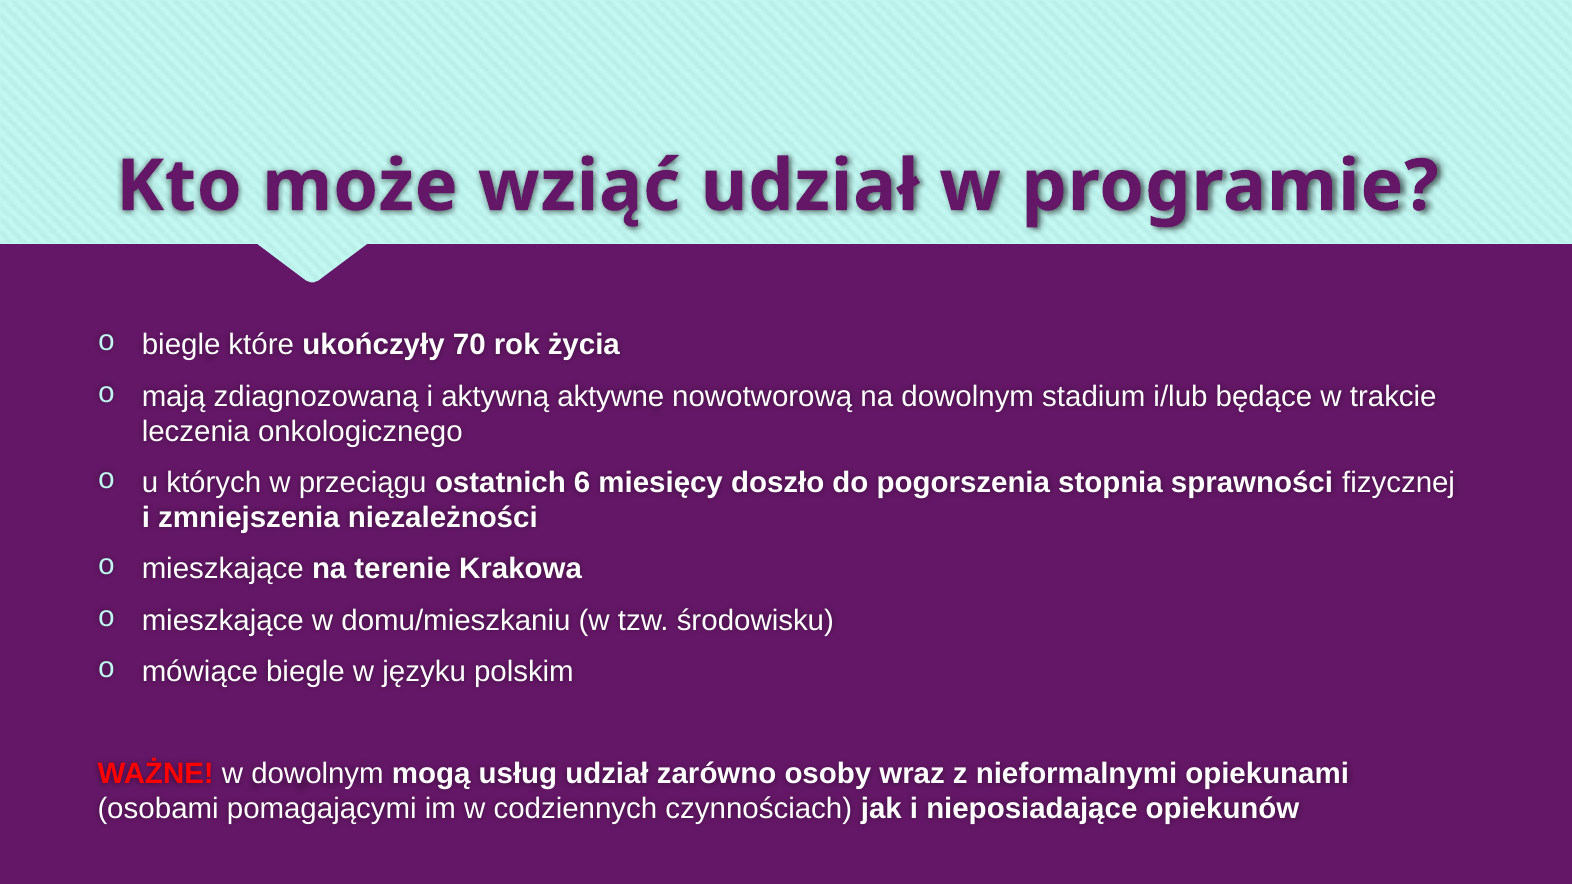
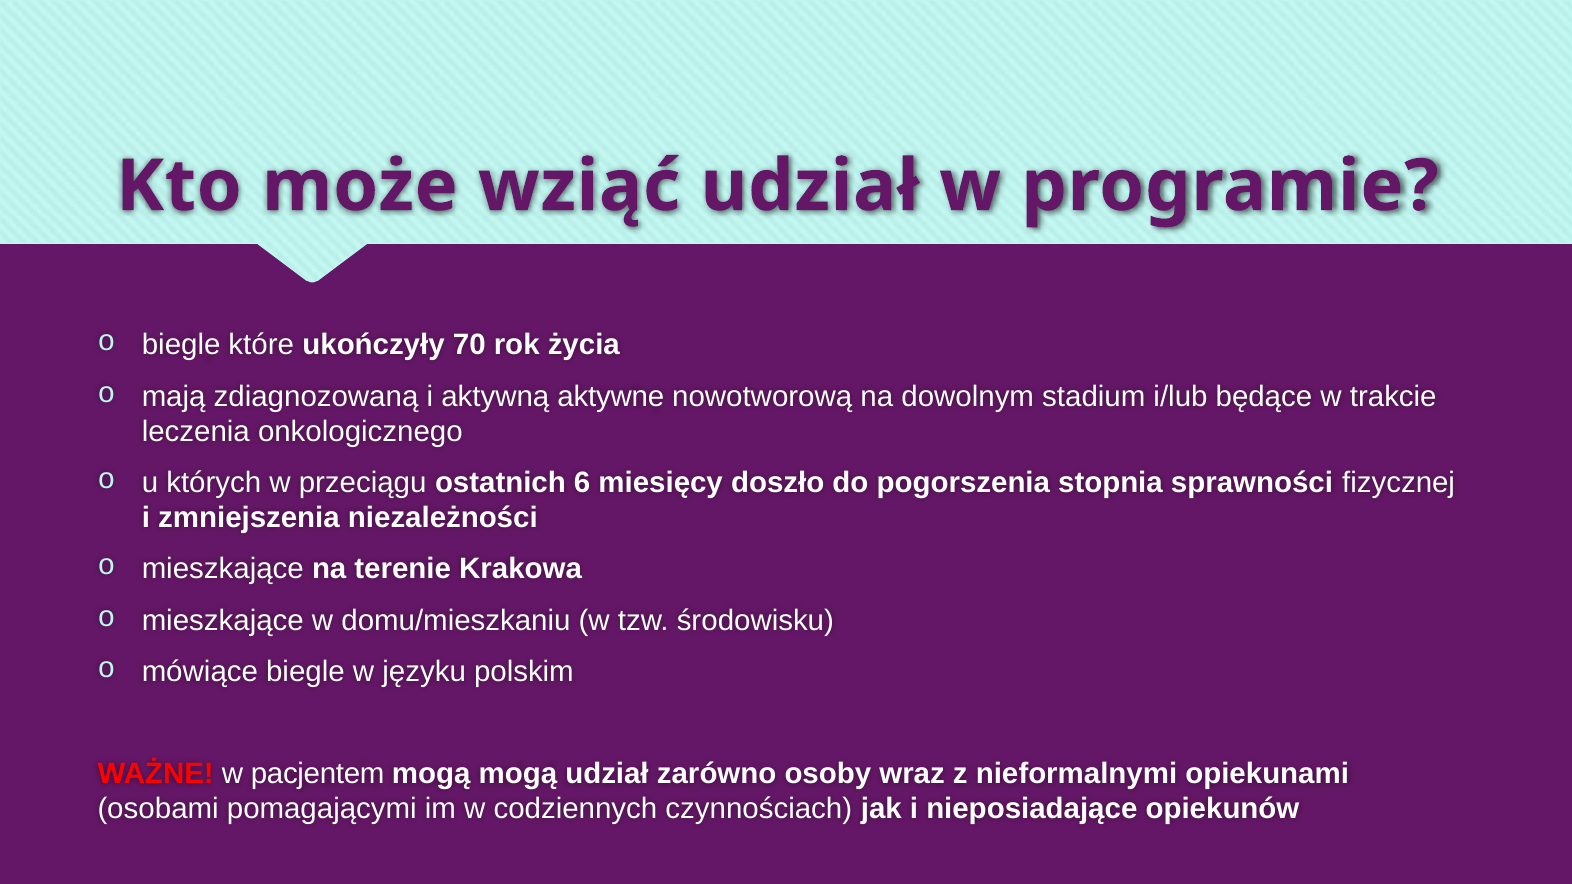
w dowolnym: dowolnym -> pacjentem (318, 774)
mogą usług: usług -> mogą (518, 774)
